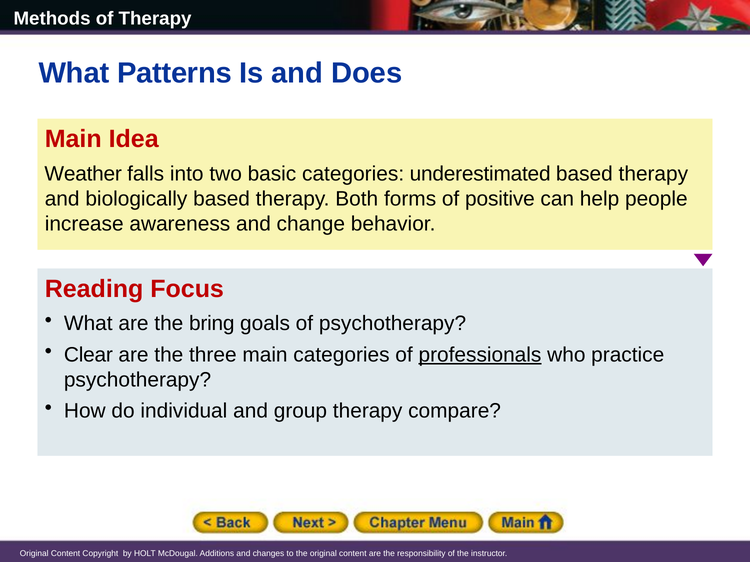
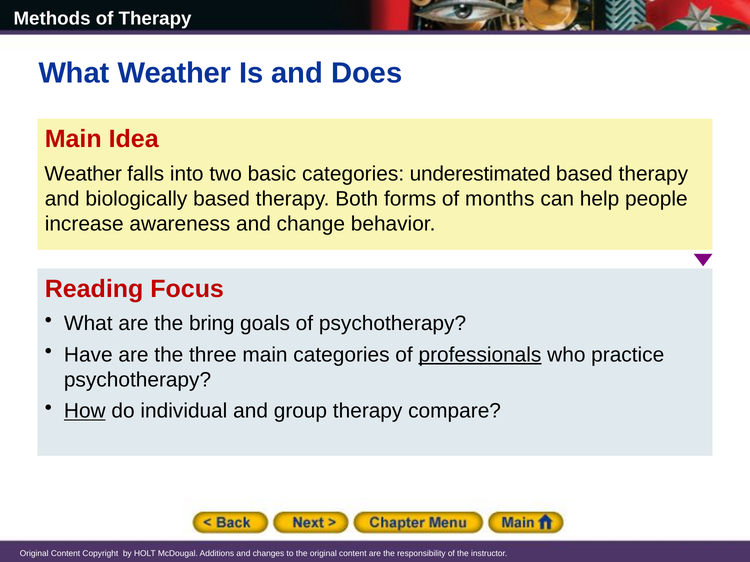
What Patterns: Patterns -> Weather (174, 73)
positive: positive -> months (500, 199)
Clear: Clear -> Have (88, 355)
How underline: none -> present (85, 411)
